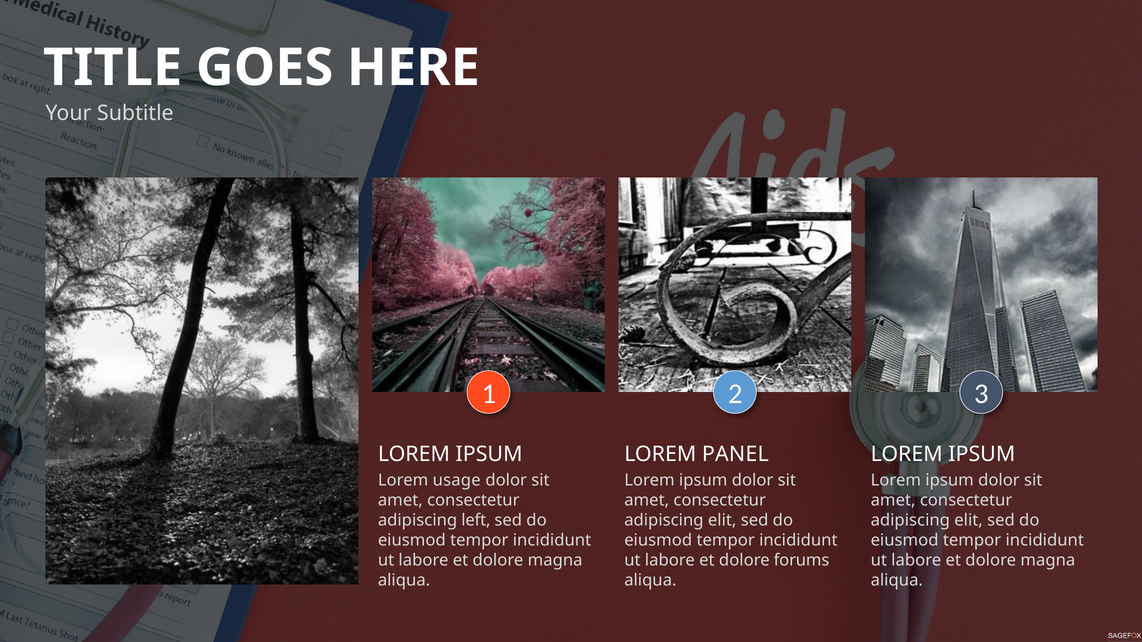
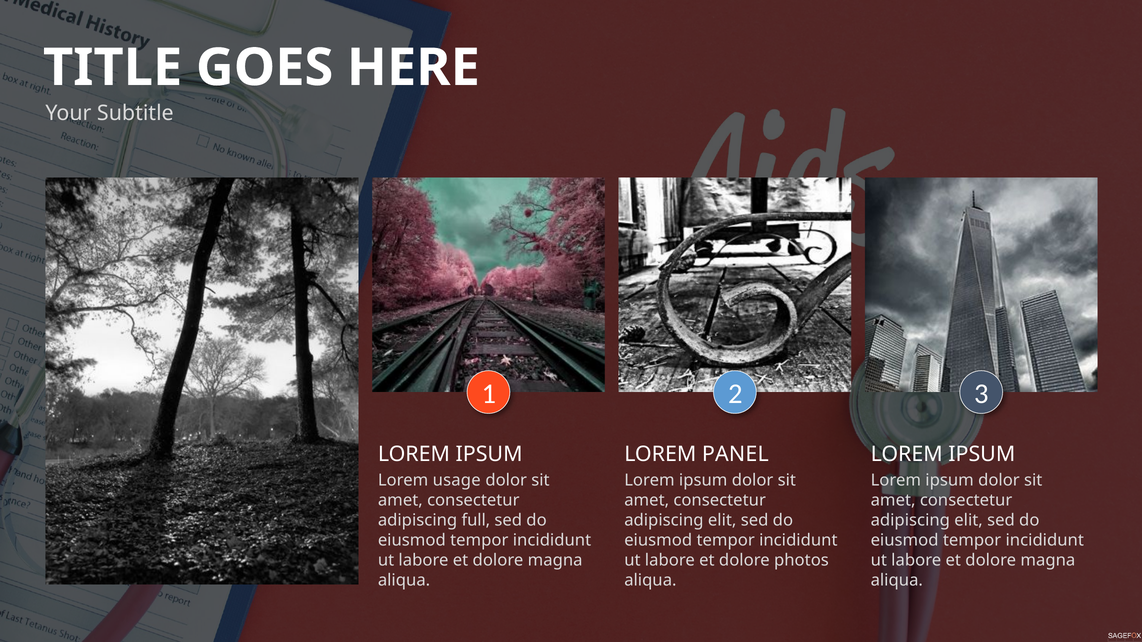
left: left -> full (476, 520)
forums: forums -> photos (801, 560)
